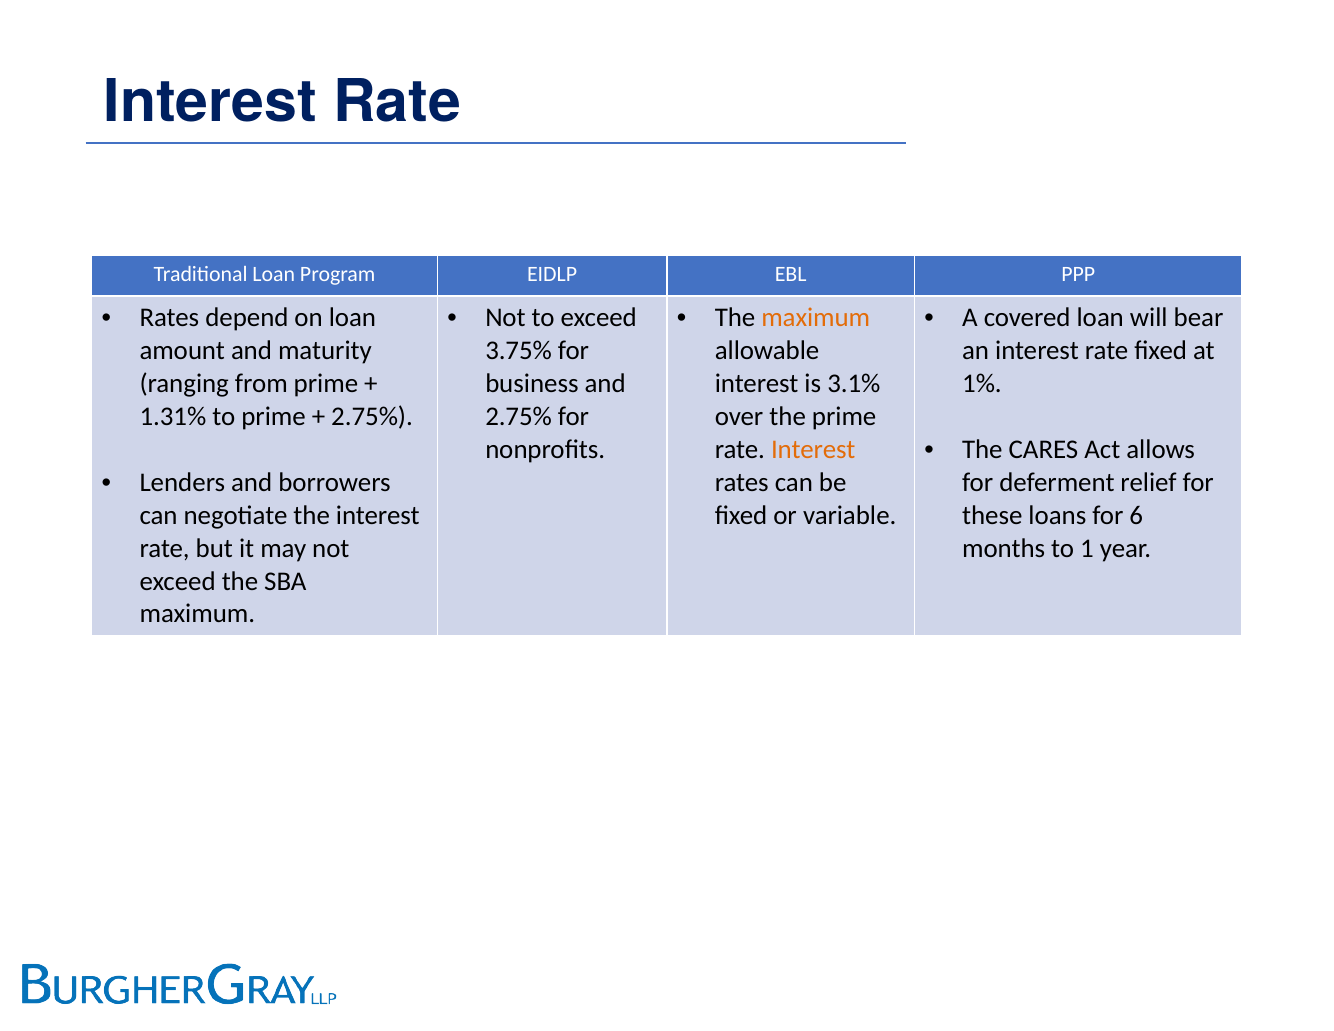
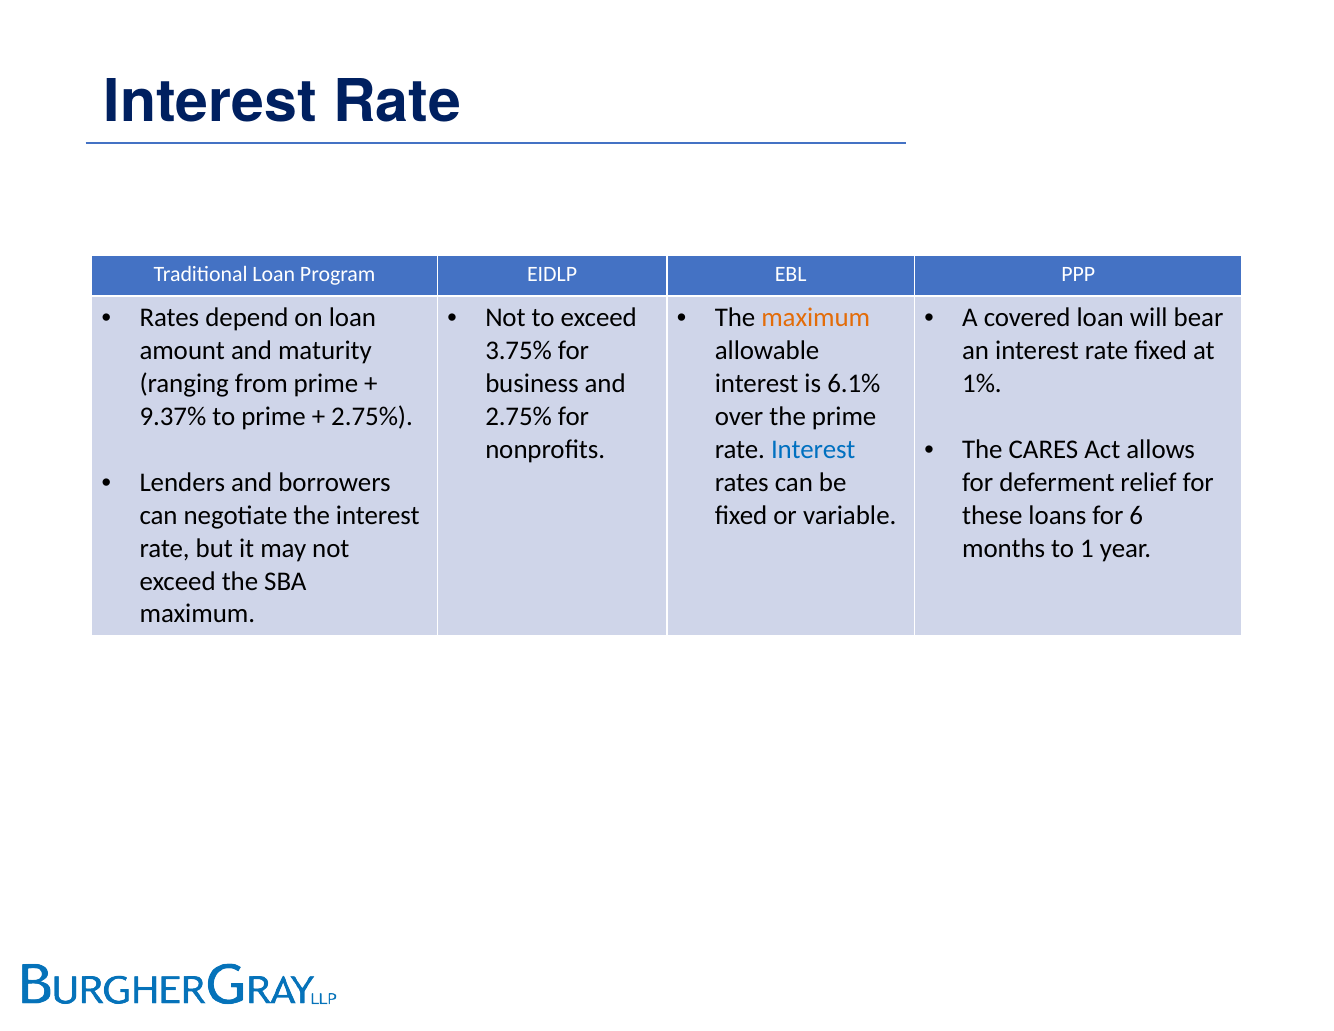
3.1%: 3.1% -> 6.1% (854, 383)
1.31%: 1.31% -> 9.37% (173, 416)
Interest colour: orange -> blue (813, 449)
